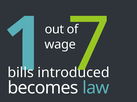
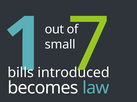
wage: wage -> small (60, 45)
